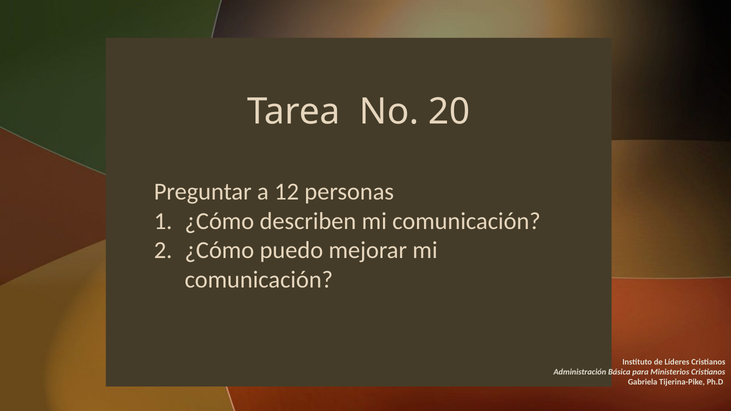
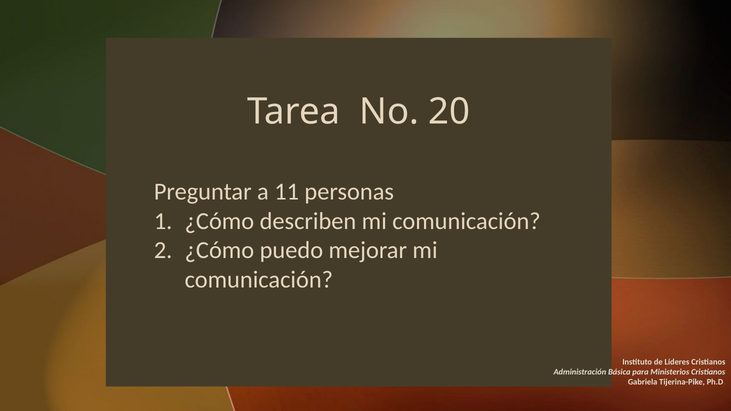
12: 12 -> 11 (287, 192)
